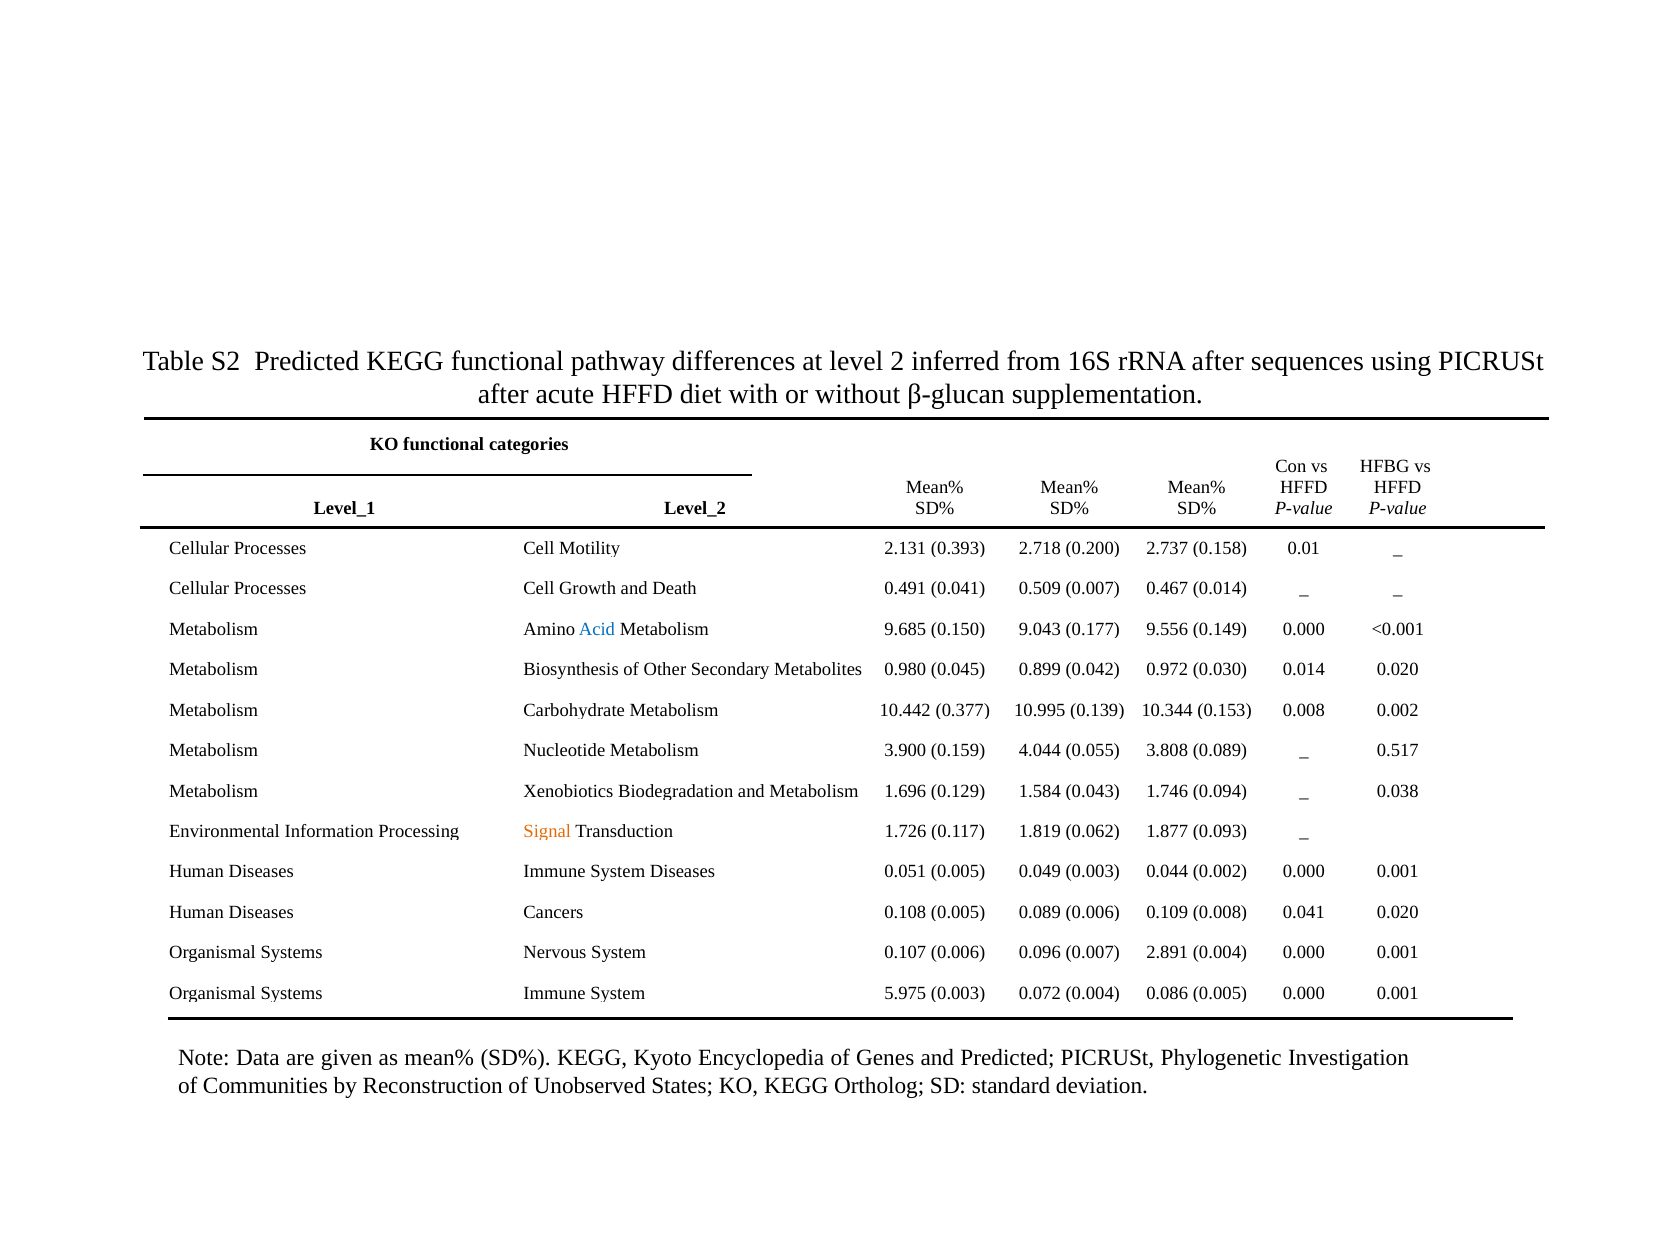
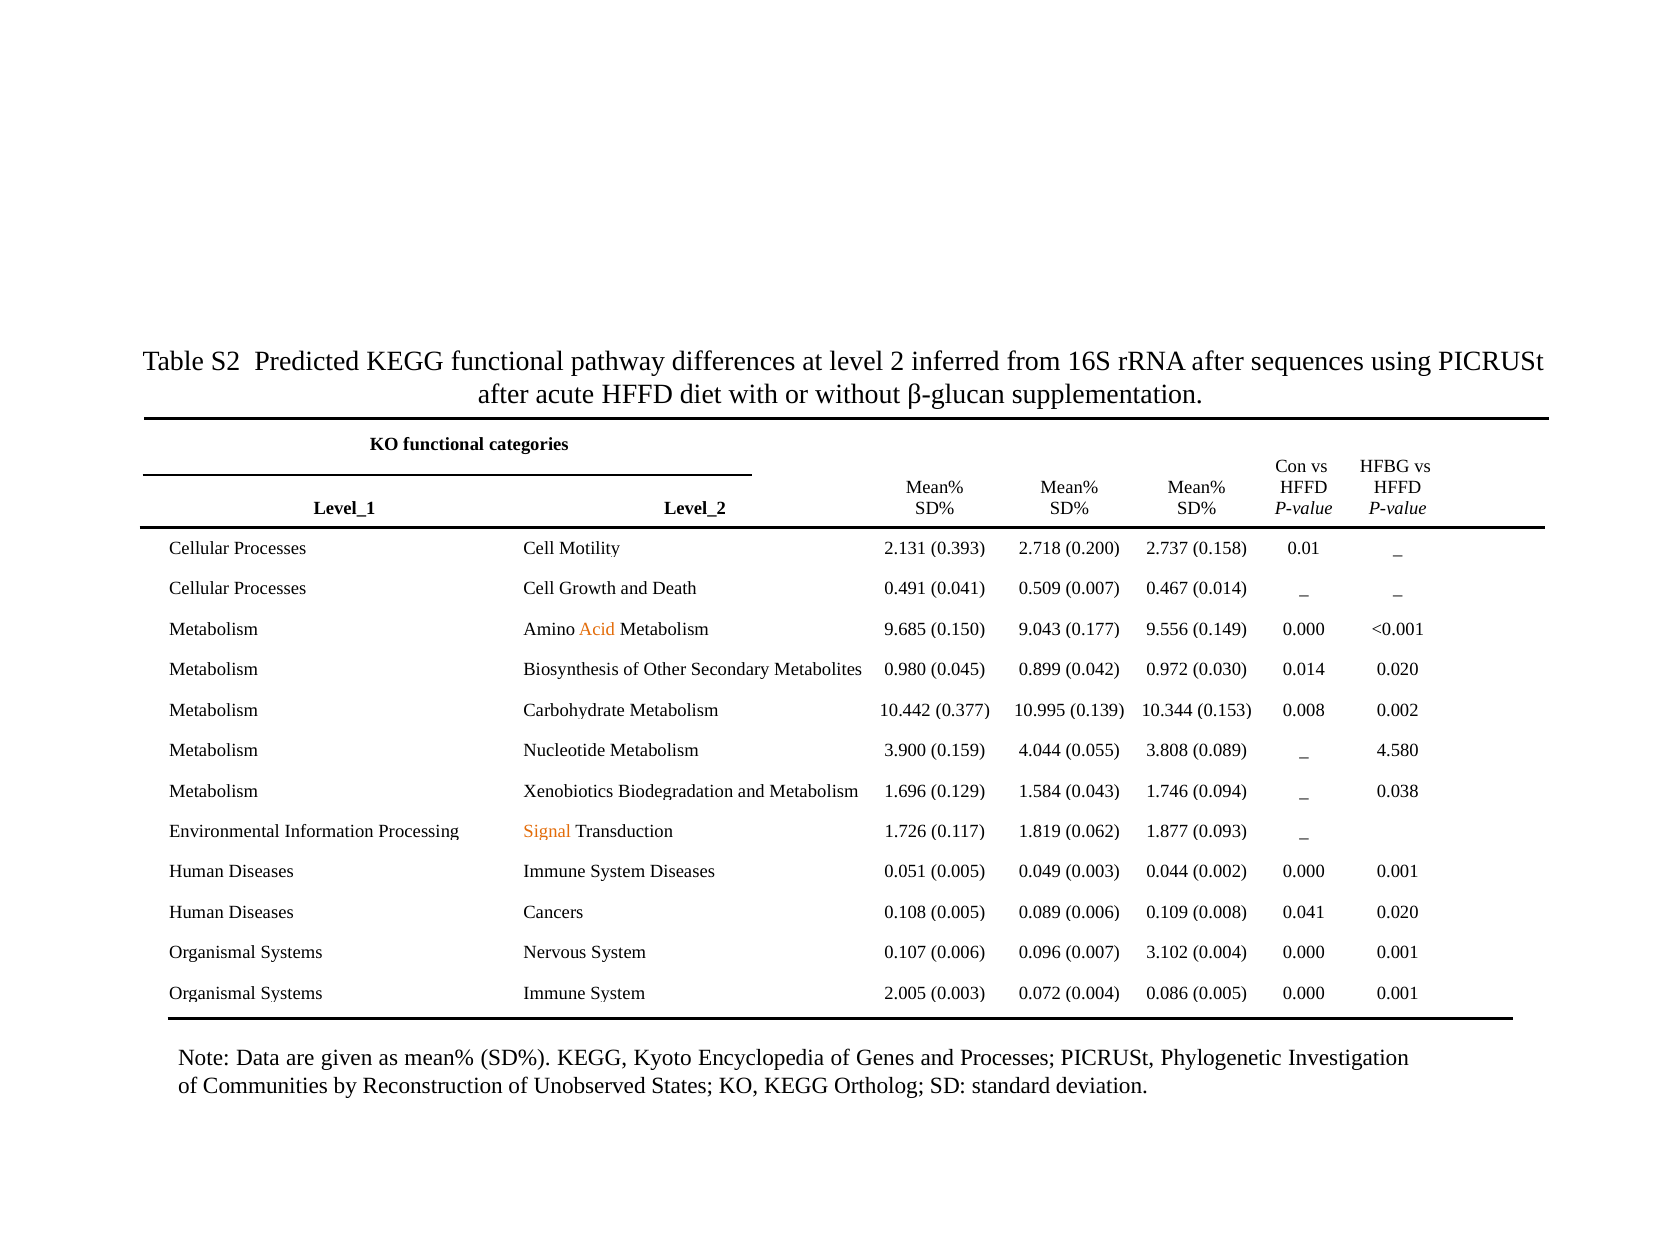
Acid colour: blue -> orange (597, 629)
0.517: 0.517 -> 4.580 (1398, 751)
2.891: 2.891 -> 3.102 (1167, 953)
5.975: 5.975 -> 2.005 (905, 993)
and Predicted: Predicted -> Processes (1008, 1058)
